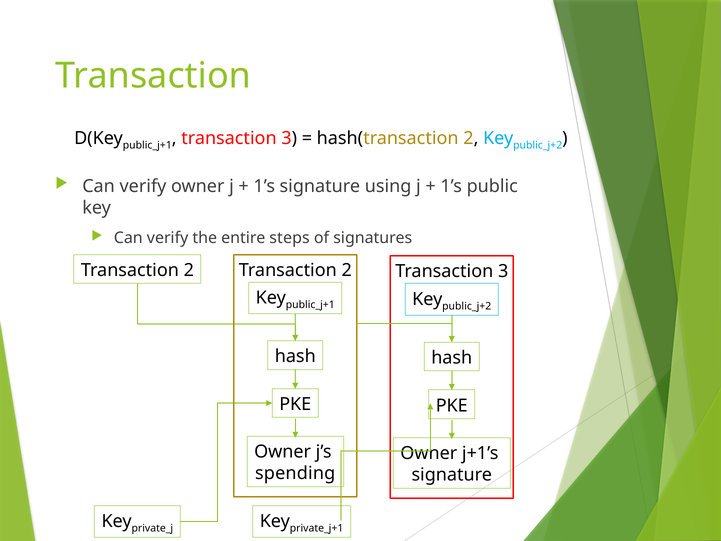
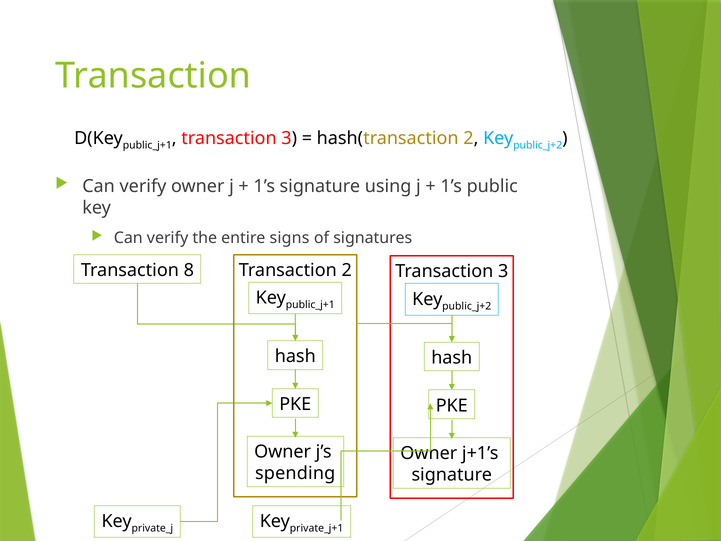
steps: steps -> signs (290, 238)
2: 2 -> 8 (189, 270)
